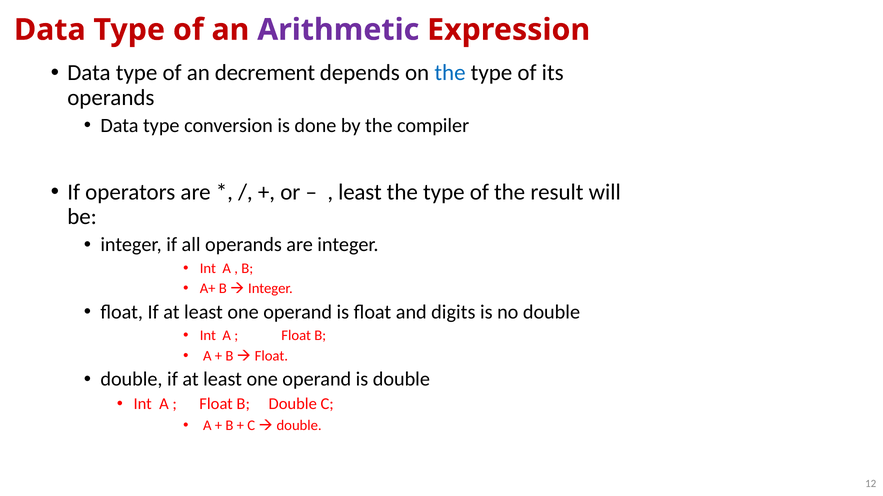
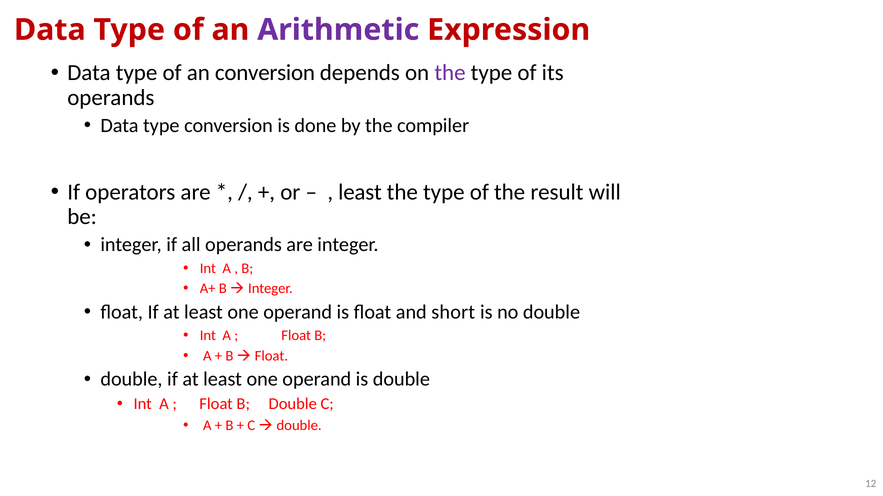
an decrement: decrement -> conversion (265, 73)
the colour: blue -> purple (450, 73)
digits: digits -> short (453, 312)
